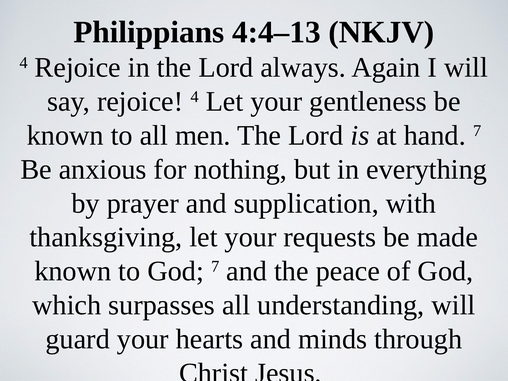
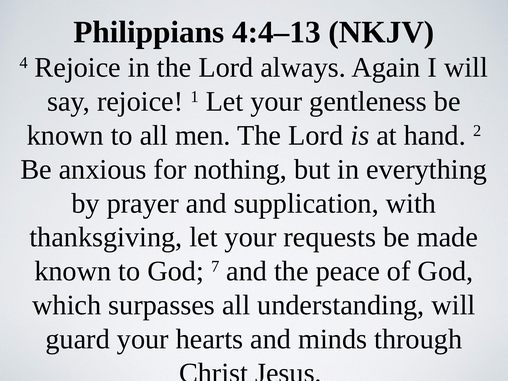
rejoice 4: 4 -> 1 (195, 97)
hand 7: 7 -> 2 (477, 131)
